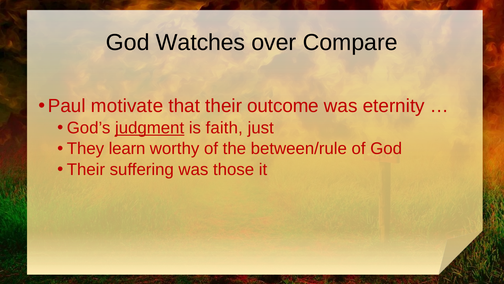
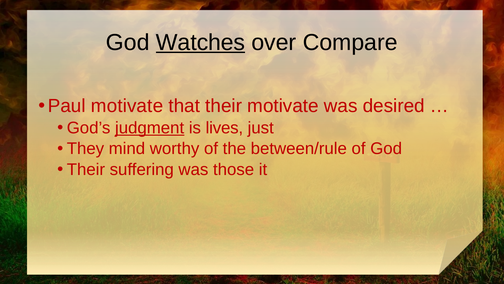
Watches underline: none -> present (201, 42)
their outcome: outcome -> motivate (283, 106)
eternity: eternity -> desired (394, 106)
faith: faith -> lives (224, 128)
learn: learn -> mind (127, 148)
